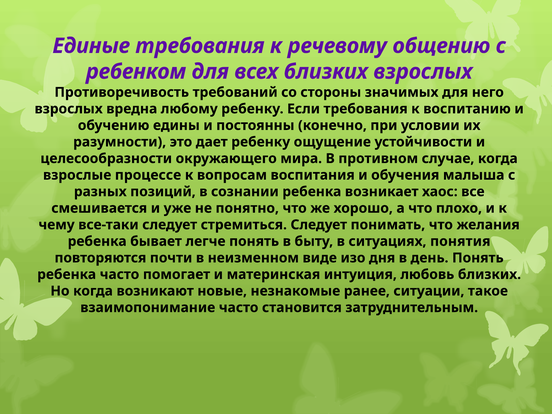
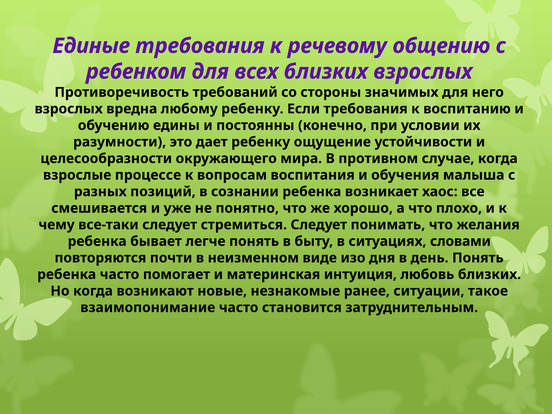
понятия: понятия -> словами (460, 241)
